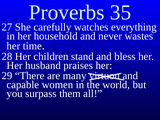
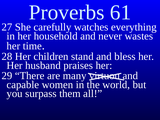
35: 35 -> 61 (121, 12)
